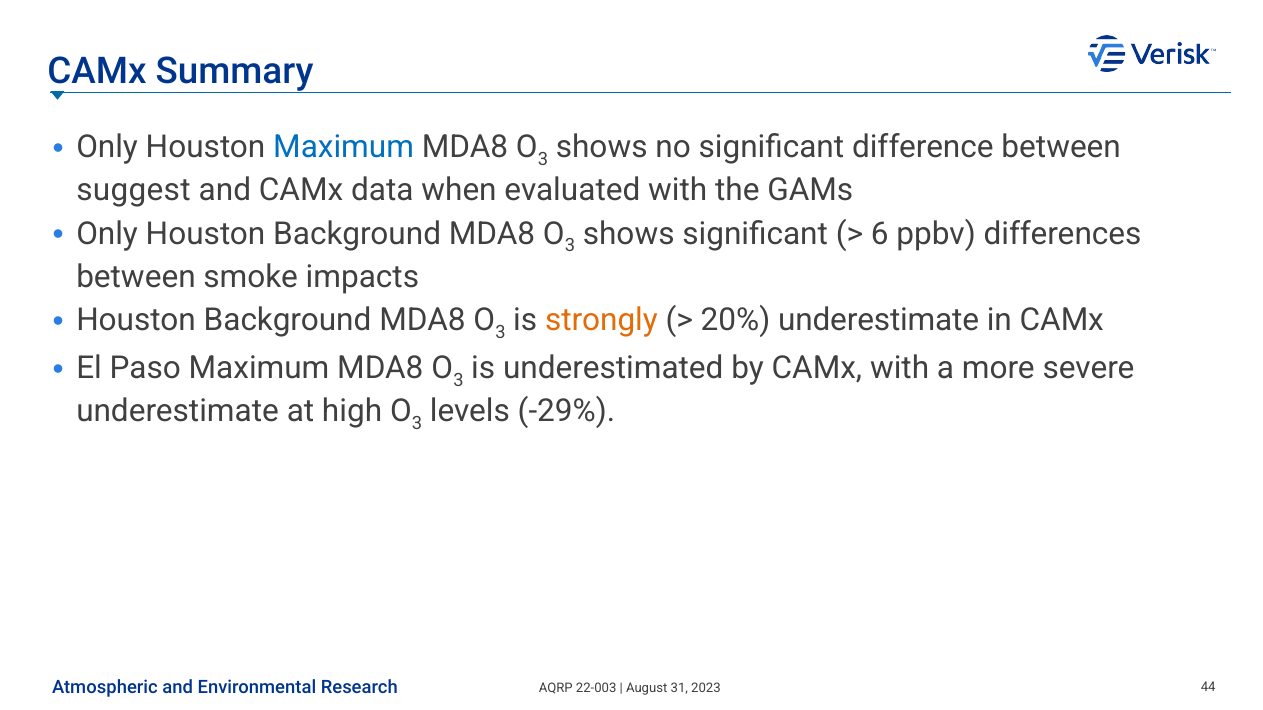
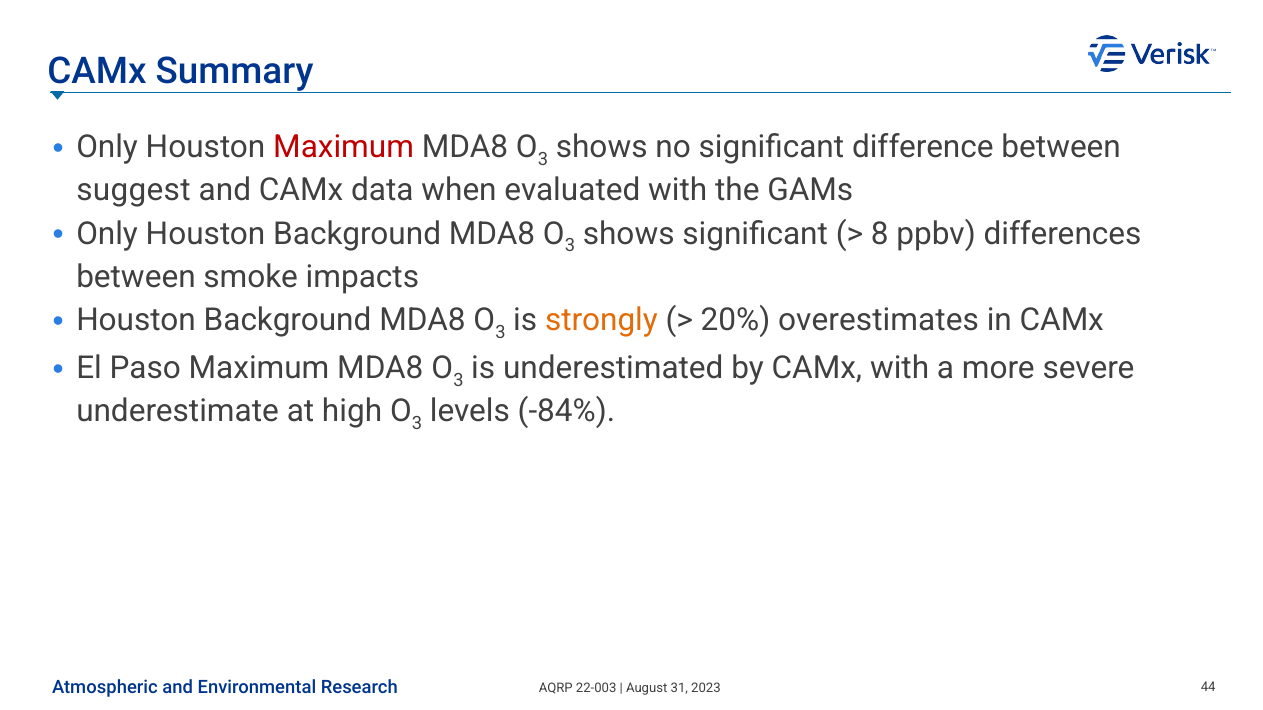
Maximum colour: blue -> red (344, 147)
6: 6 -> 8 (880, 234)
20% underestimate: underestimate -> overestimates (878, 320)
-29%: -29% -> -84% (566, 411)
